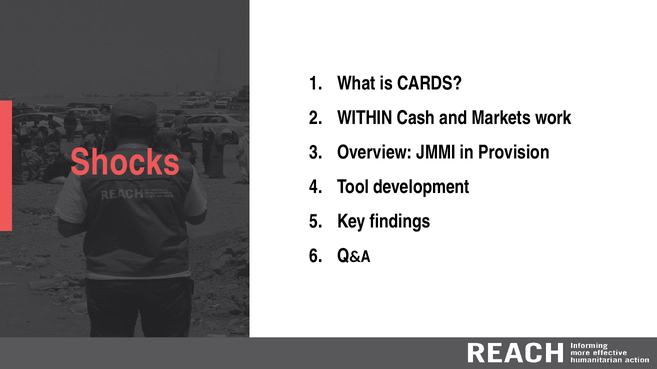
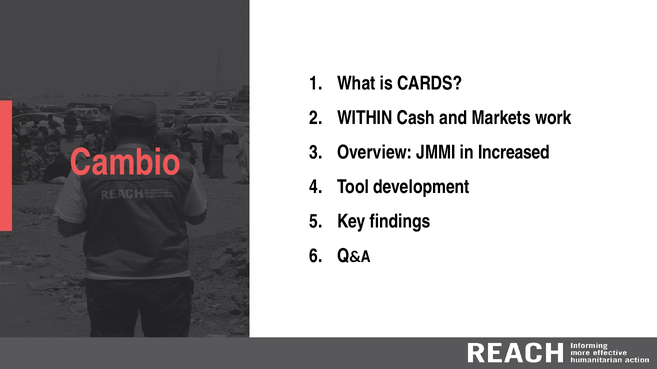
Provision: Provision -> Increased (514, 153)
Shocks: Shocks -> Cambio (125, 163)
